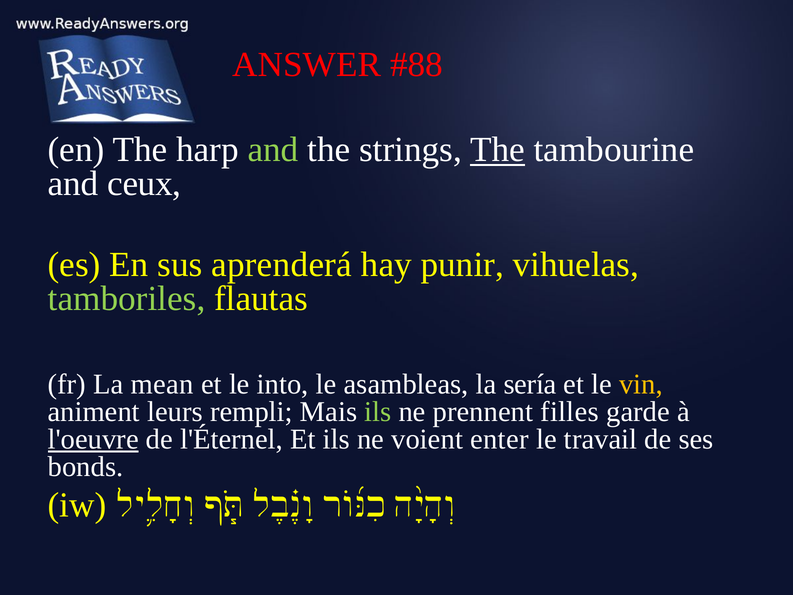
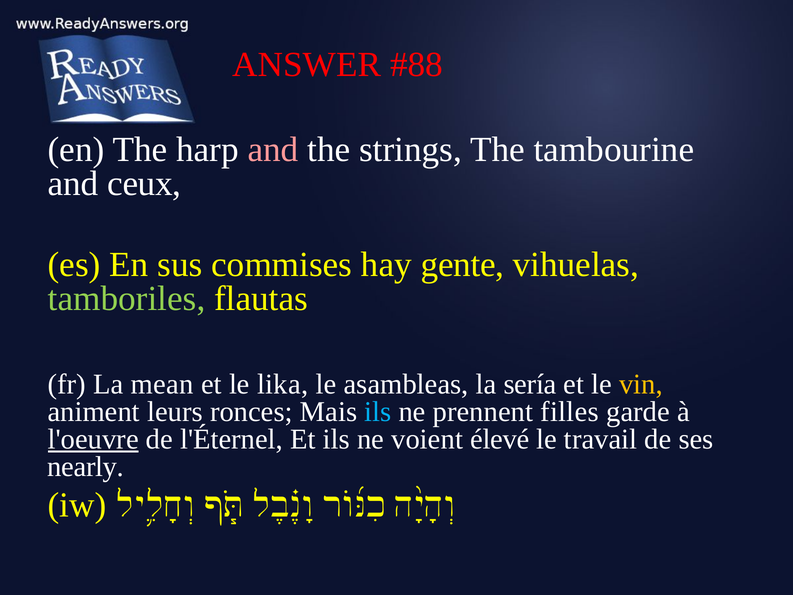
and colour: light green -> pink (273, 150)
The underline: present -> none (497, 150)
aprenderá: aprenderá -> commises (282, 265)
punir: punir -> gente (462, 265)
into: into -> lika (283, 384)
rempli: rempli -> ronces (251, 411)
ils colour: light green -> light blue (378, 411)
enter: enter -> élevé (500, 439)
bonds: bonds -> nearly (86, 466)
